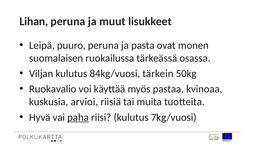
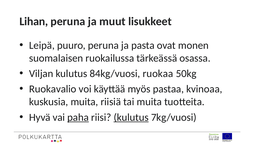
tärkein: tärkein -> ruokaa (158, 74)
kuskusia arvioi: arvioi -> muita (84, 102)
kulutus underline: none -> present (131, 117)
